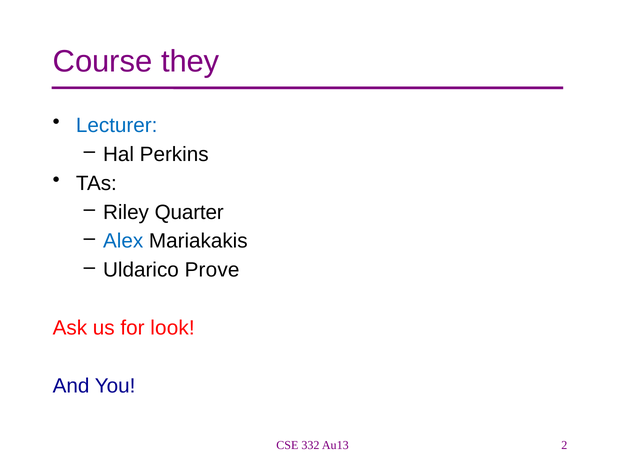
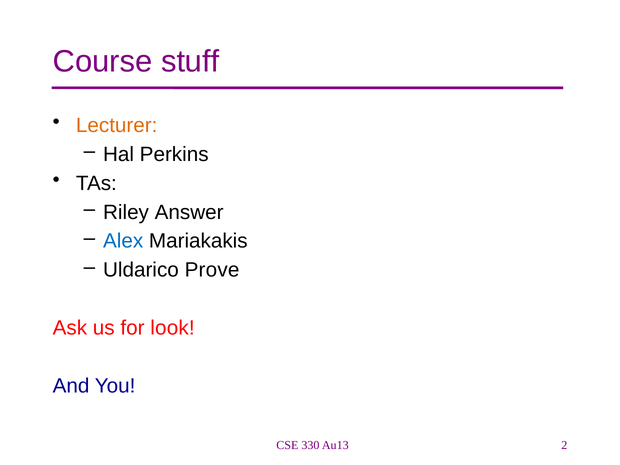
they: they -> stuff (190, 62)
Lecturer colour: blue -> orange (117, 125)
Quarter: Quarter -> Answer (189, 212)
332: 332 -> 330 (310, 445)
